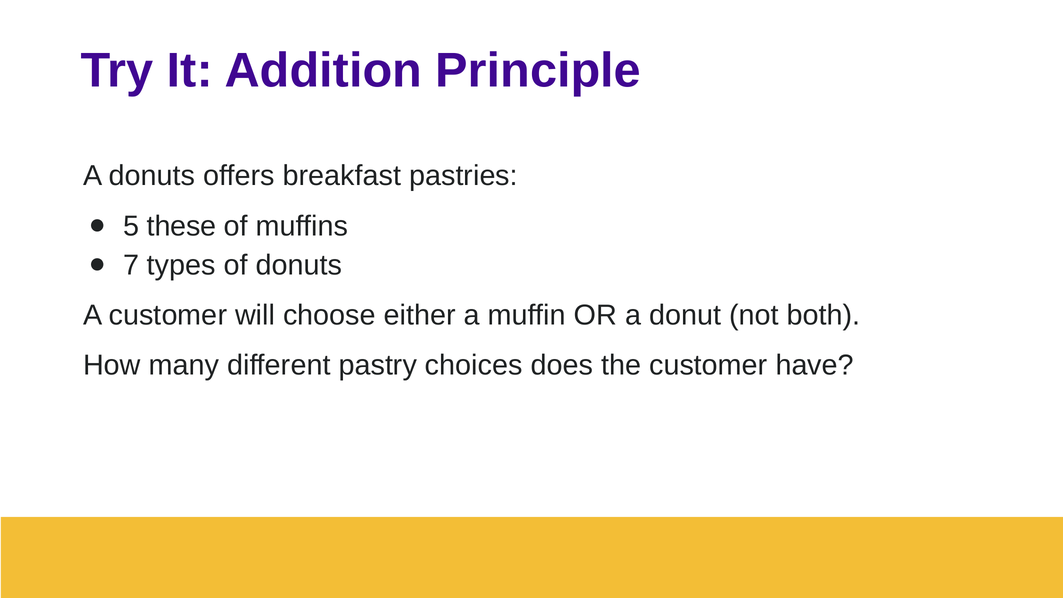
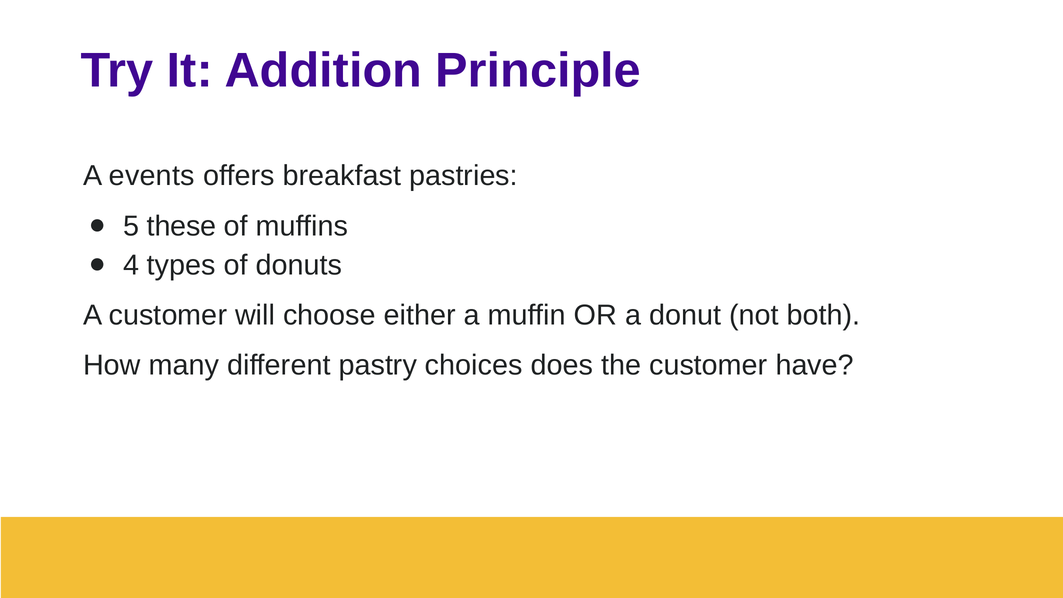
A donuts: donuts -> events (152, 176)
7: 7 -> 4 (131, 265)
